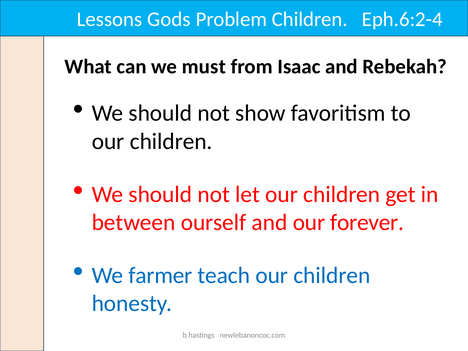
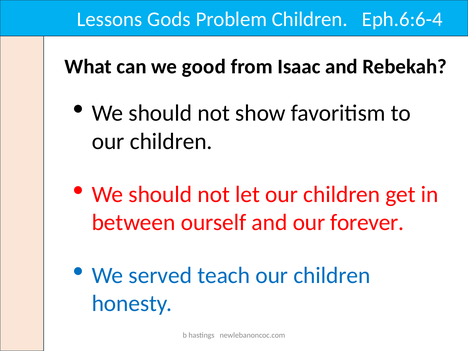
Eph.6:2-4: Eph.6:2-4 -> Eph.6:6-4 (402, 19)
must: must -> good (204, 67)
farmer: farmer -> served (160, 276)
